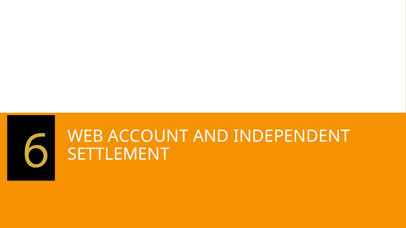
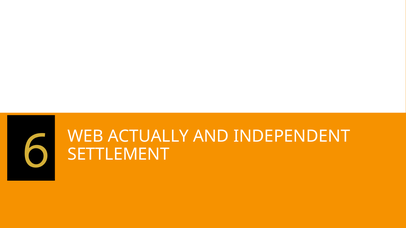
ACCOUNT: ACCOUNT -> ACTUALLY (148, 136)
